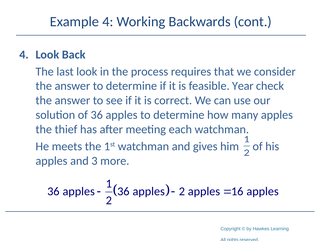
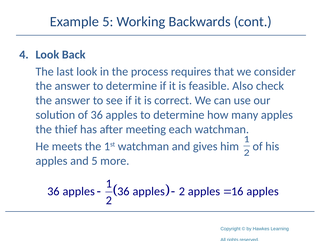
Example 4: 4 -> 5 (108, 22)
Year: Year -> Also (243, 86)
and 3: 3 -> 5 (94, 161)
